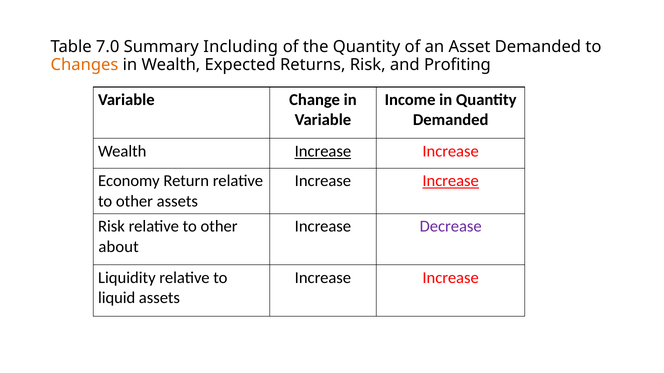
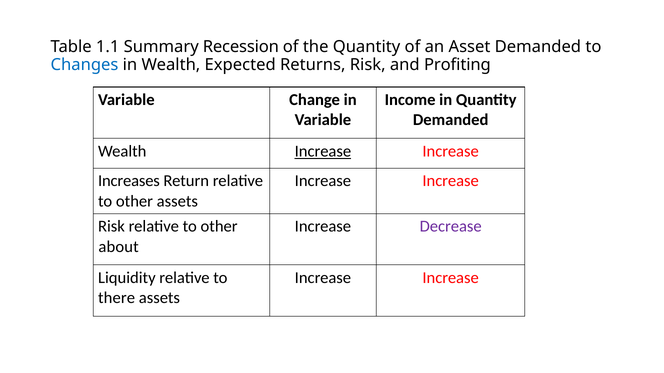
7.0: 7.0 -> 1.1 (108, 47)
Including: Including -> Recession (241, 47)
Changes colour: orange -> blue (85, 65)
Economy: Economy -> Increases (129, 181)
Increase underline: present -> none (451, 181)
liquid: liquid -> there (117, 298)
